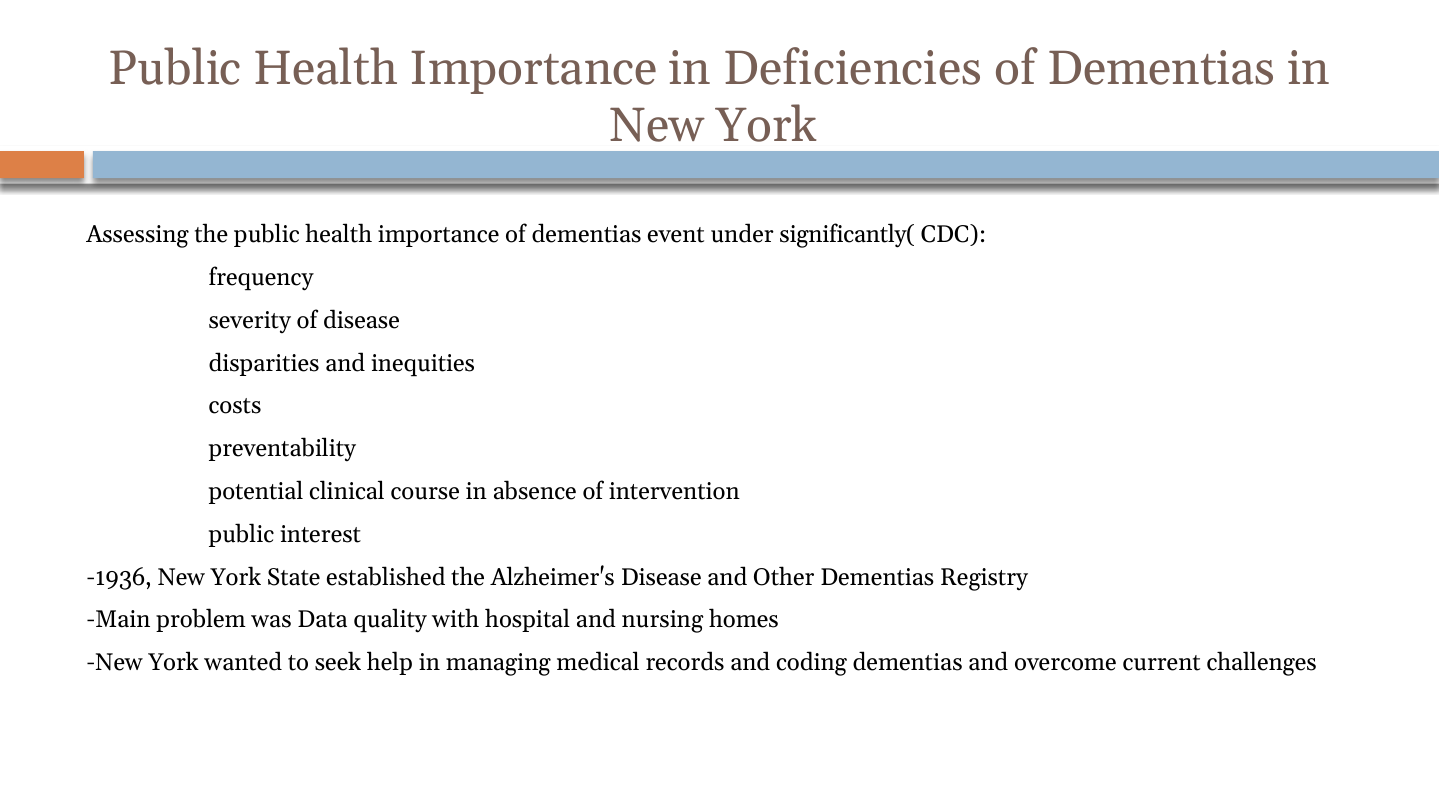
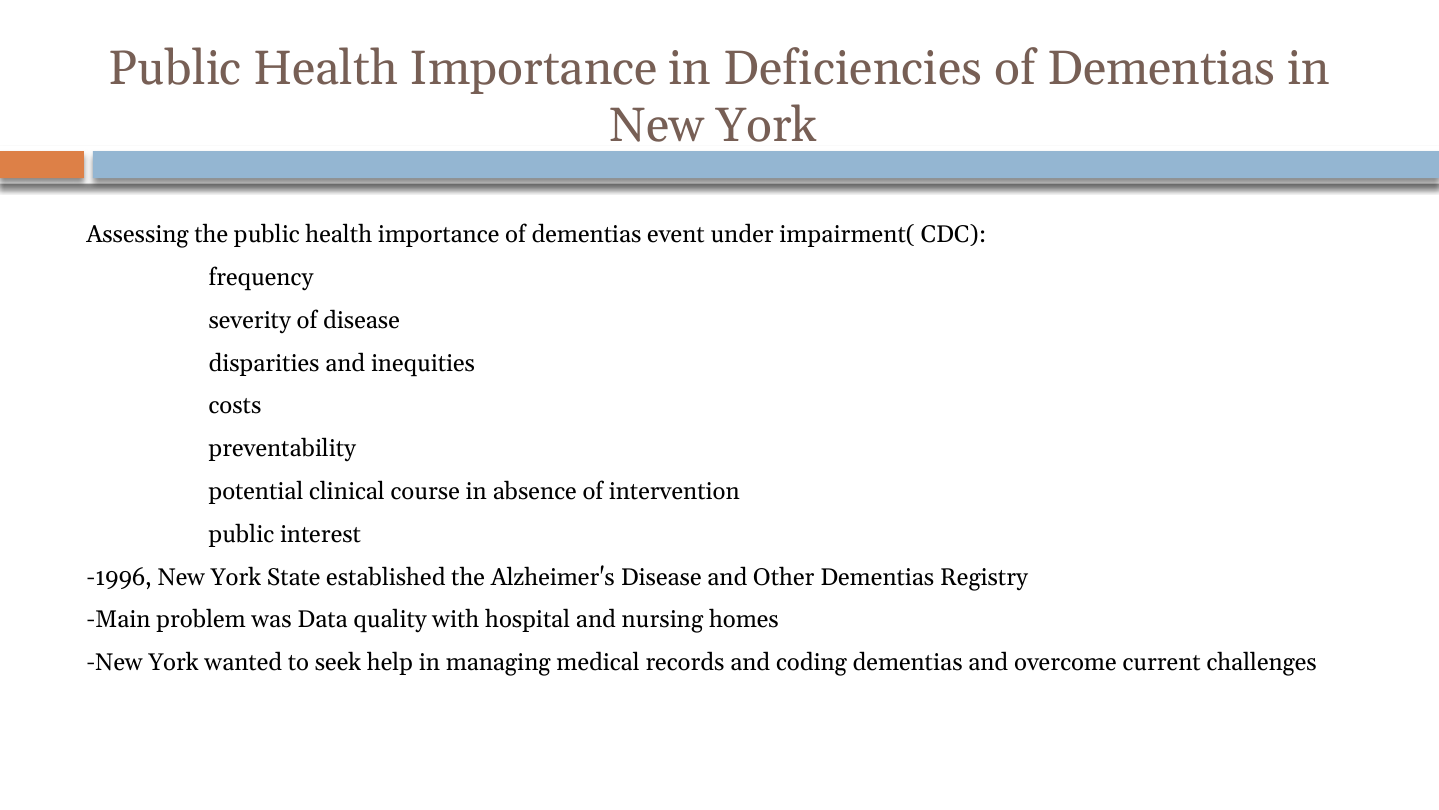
significantly(: significantly( -> impairment( (847, 235)
-1936: -1936 -> -1996 (119, 577)
